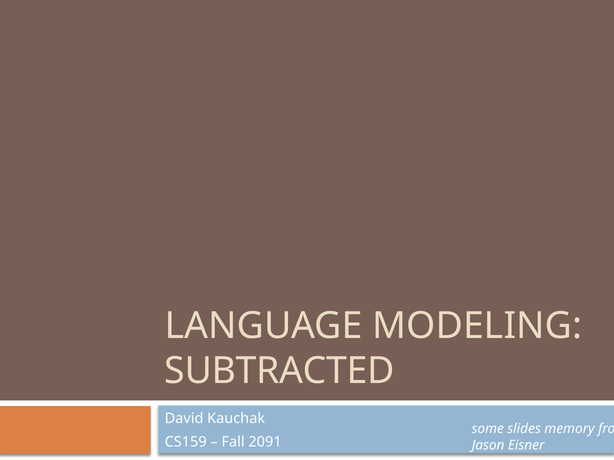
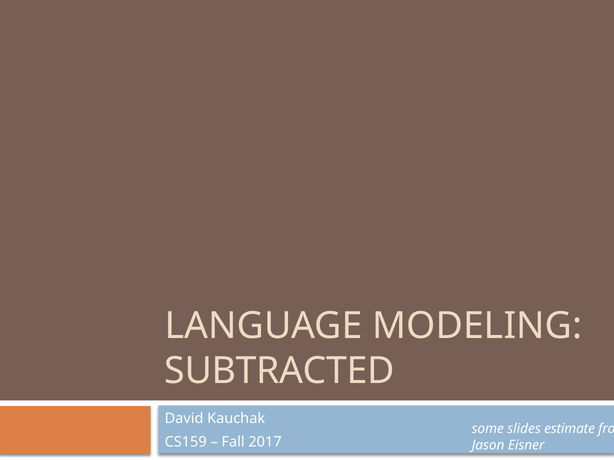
memory: memory -> estimate (570, 429)
2091: 2091 -> 2017 (265, 442)
